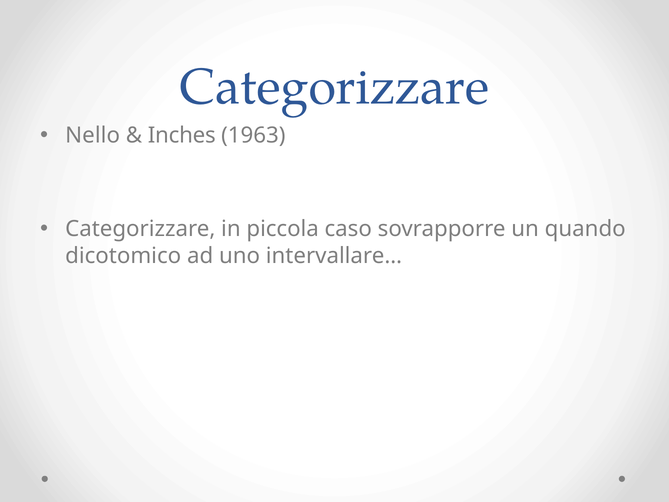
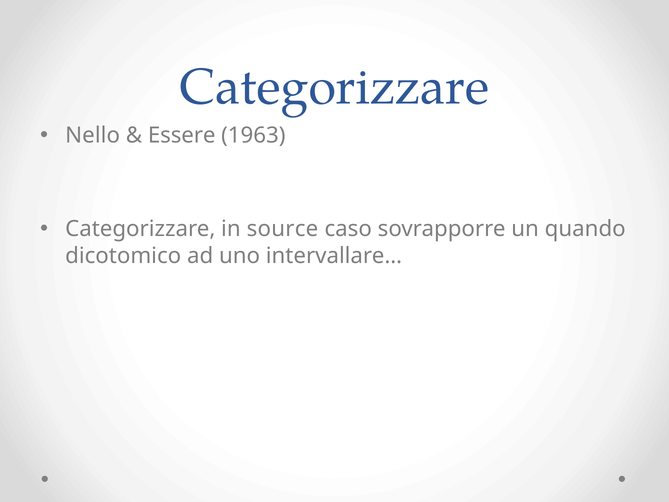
Inches: Inches -> Essere (182, 135)
piccola: piccola -> source (283, 229)
